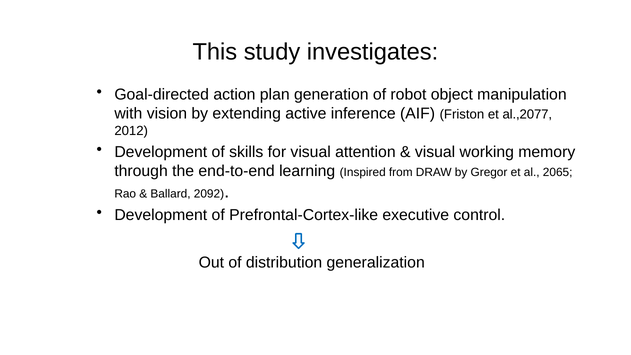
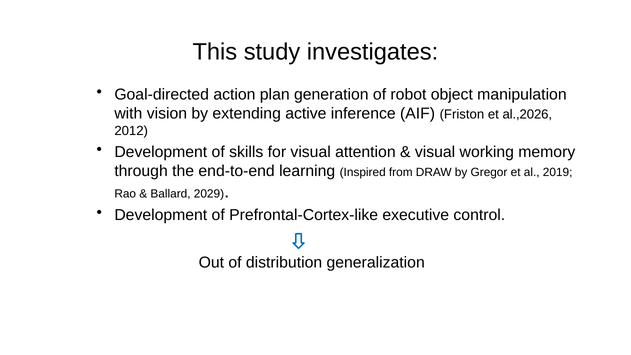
al.,2077: al.,2077 -> al.,2026 (527, 114)
2065: 2065 -> 2019 (558, 172)
2092: 2092 -> 2029 (209, 194)
